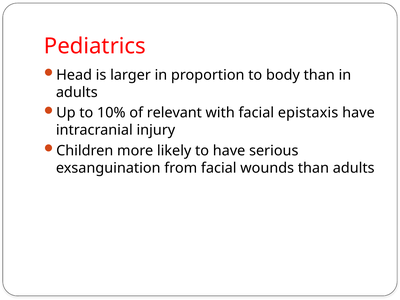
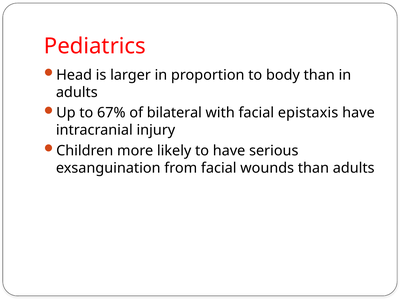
10%: 10% -> 67% (111, 113)
relevant: relevant -> bilateral (174, 113)
